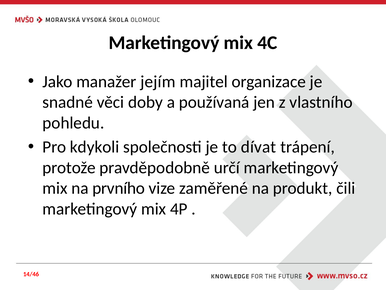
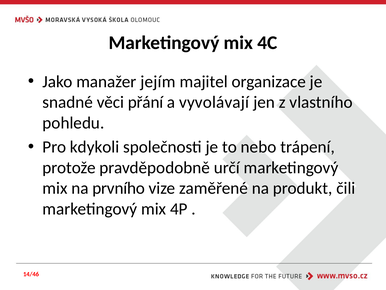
doby: doby -> přání (146, 102)
používaná: používaná -> vyvolávají (214, 102)
dívat: dívat -> nebo (259, 147)
